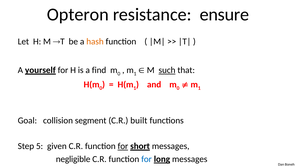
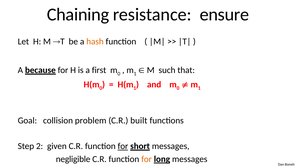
Opteron: Opteron -> Chaining (78, 15)
yourself: yourself -> because (40, 70)
find: find -> first (99, 70)
such underline: present -> none (167, 70)
segment: segment -> problem (91, 120)
5: 5 -> 2 (40, 146)
for colour: blue -> orange (147, 159)
